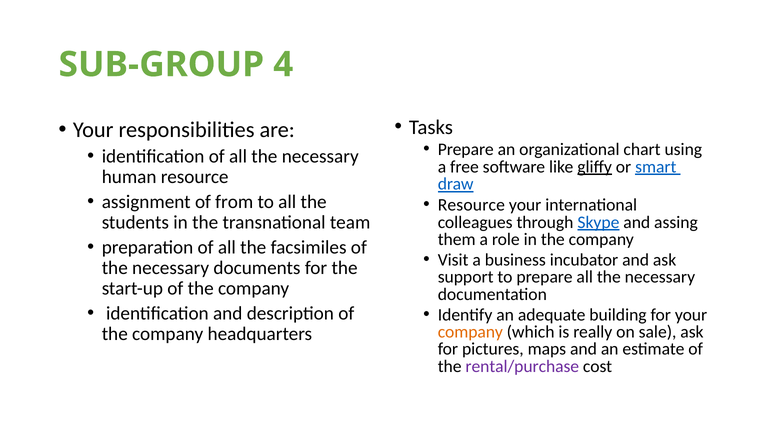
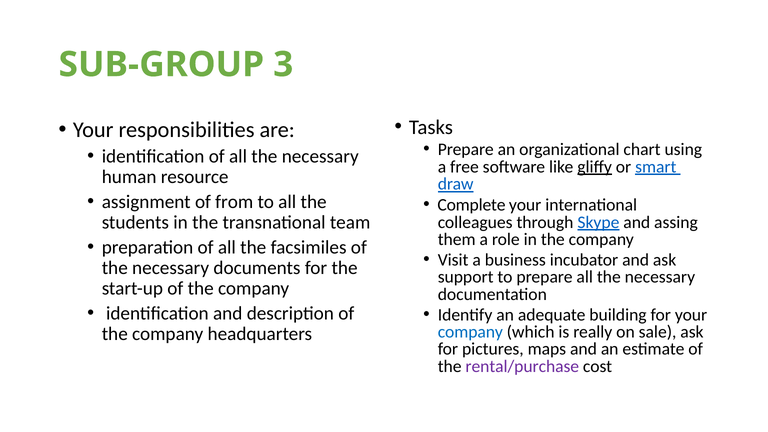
4: 4 -> 3 (283, 65)
Resource: Resource -> Complete (471, 205)
company colour: orange -> blue (470, 332)
